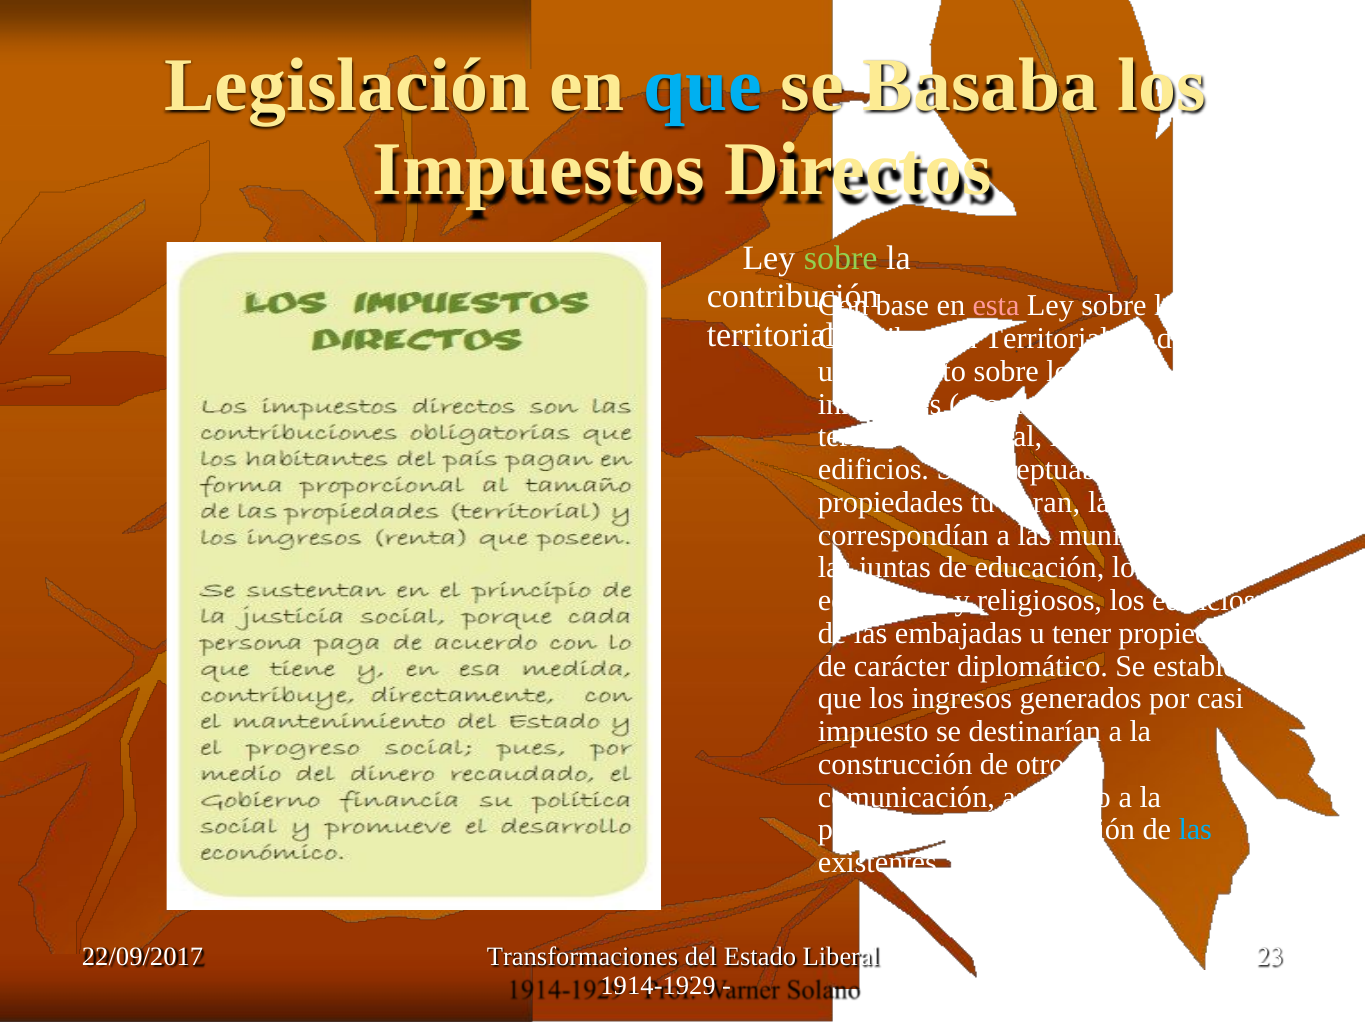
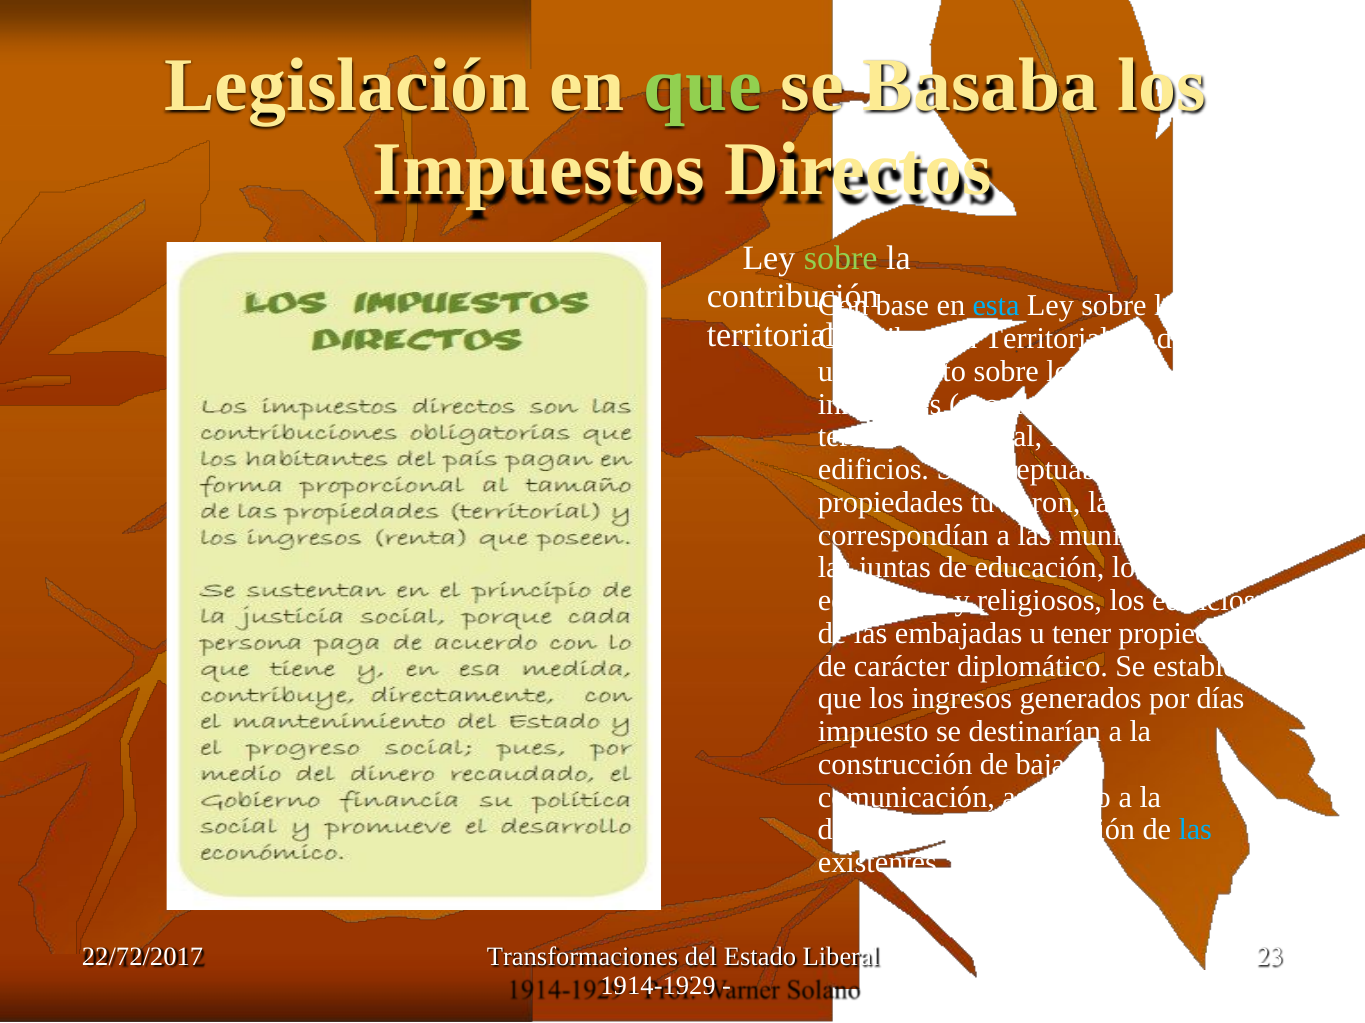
que colour: light blue -> light green (703, 85)
esta colour: pink -> light blue (996, 306)
tuvieran: tuvieran -> tuvieron (1026, 503)
casi: casi -> días (1221, 699)
otro: otro -> baja (1040, 765)
paralizado: paralizado -> detrimento (882, 831)
22/09/2017: 22/09/2017 -> 22/72/2017 (143, 957)
